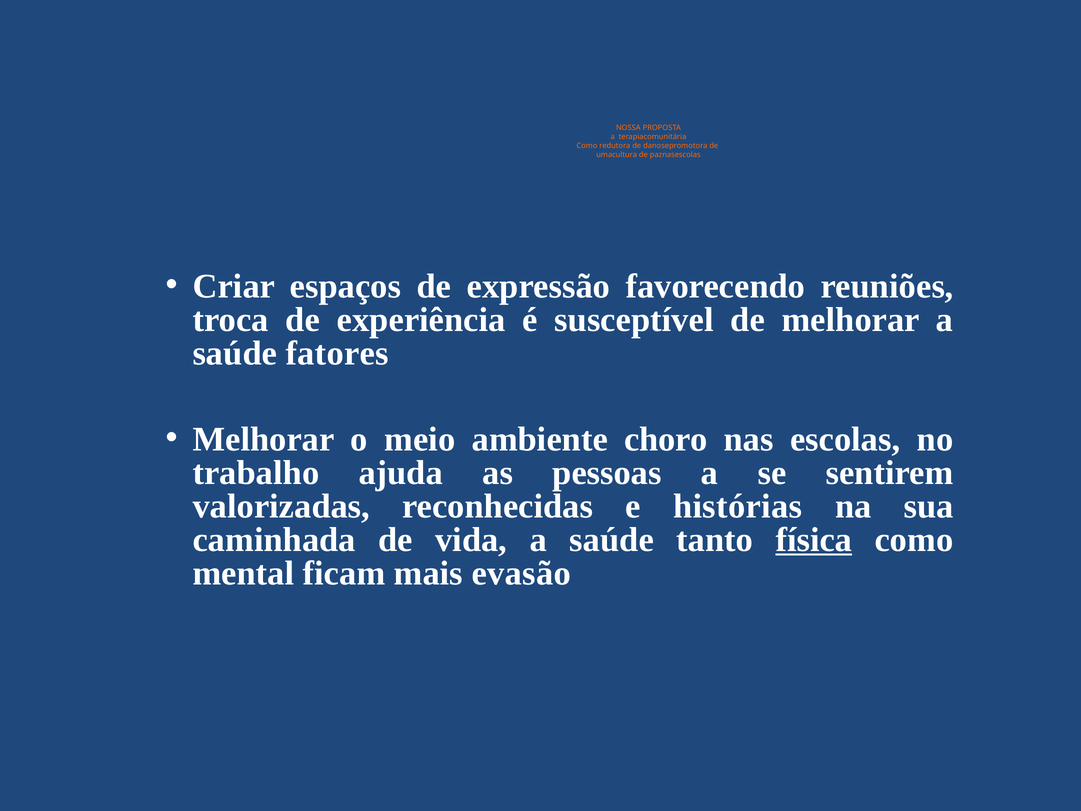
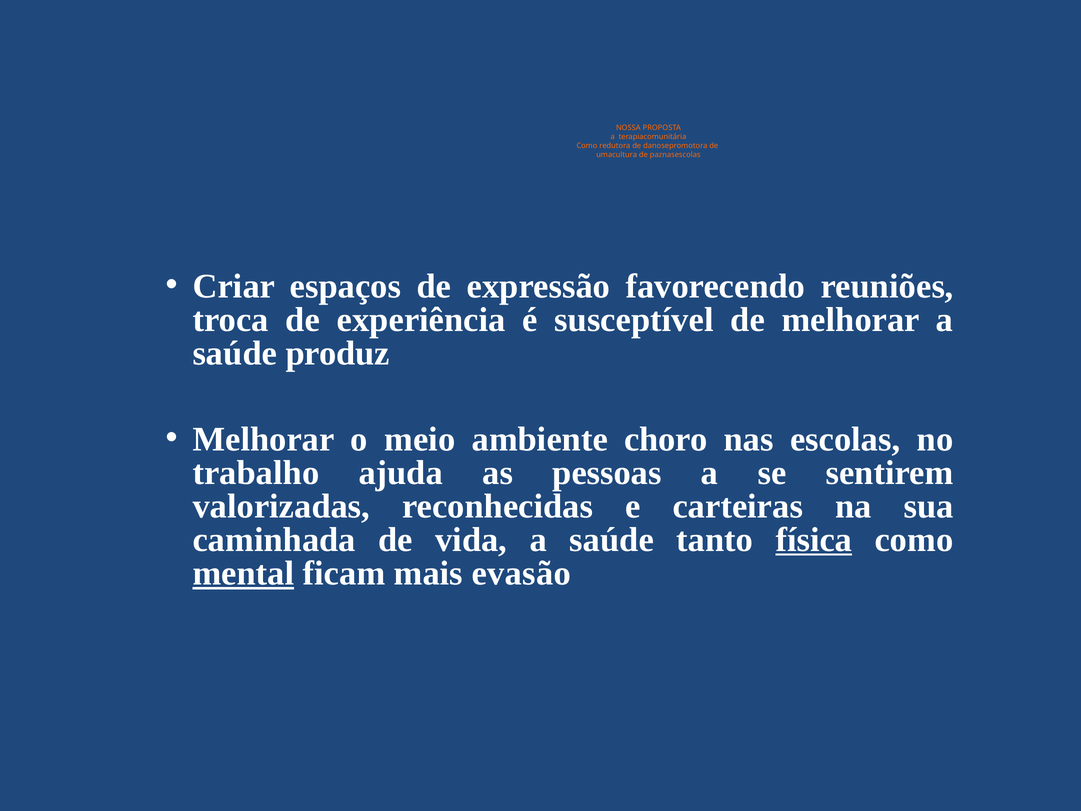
fatores: fatores -> produz (338, 353)
histórias: histórias -> carteiras (738, 506)
mental underline: none -> present (243, 573)
